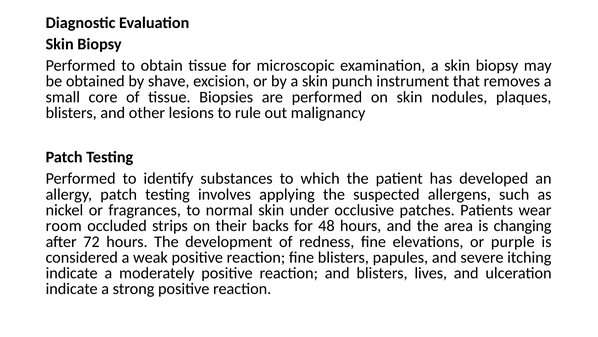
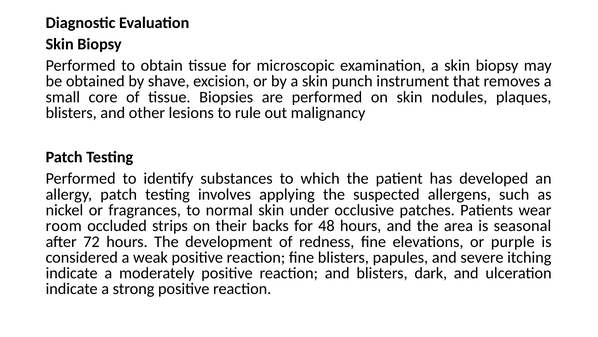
changing: changing -> seasonal (522, 225)
lives: lives -> dark (431, 273)
